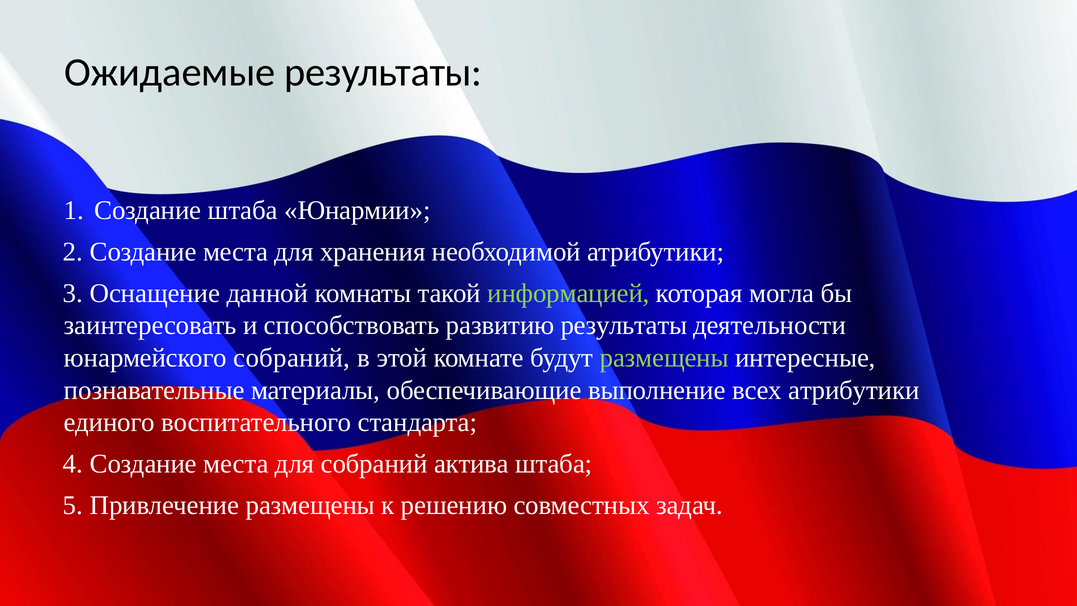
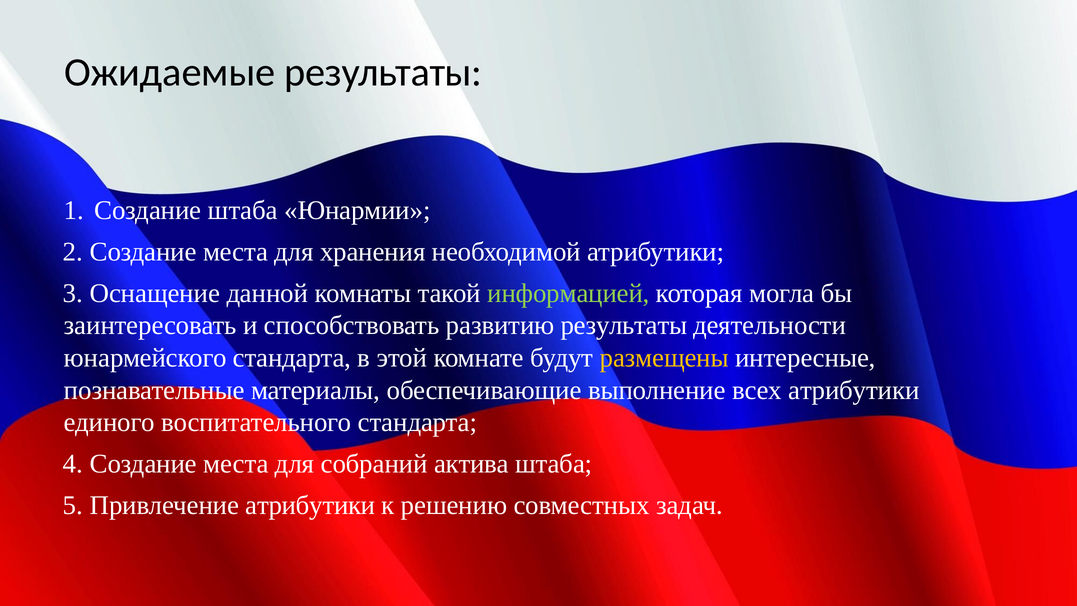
юнармейского собраний: собраний -> стандарта (292, 358)
размещены colour: light green -> yellow (664, 358)
Привлечение размещены: размещены -> атрибутики (310, 505)
